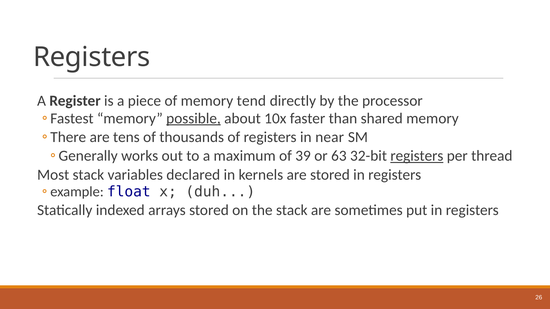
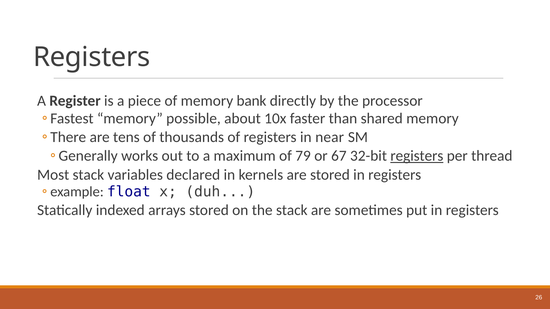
tend: tend -> bank (252, 101)
possible underline: present -> none (194, 118)
39: 39 -> 79 (303, 156)
63: 63 -> 67 (339, 156)
